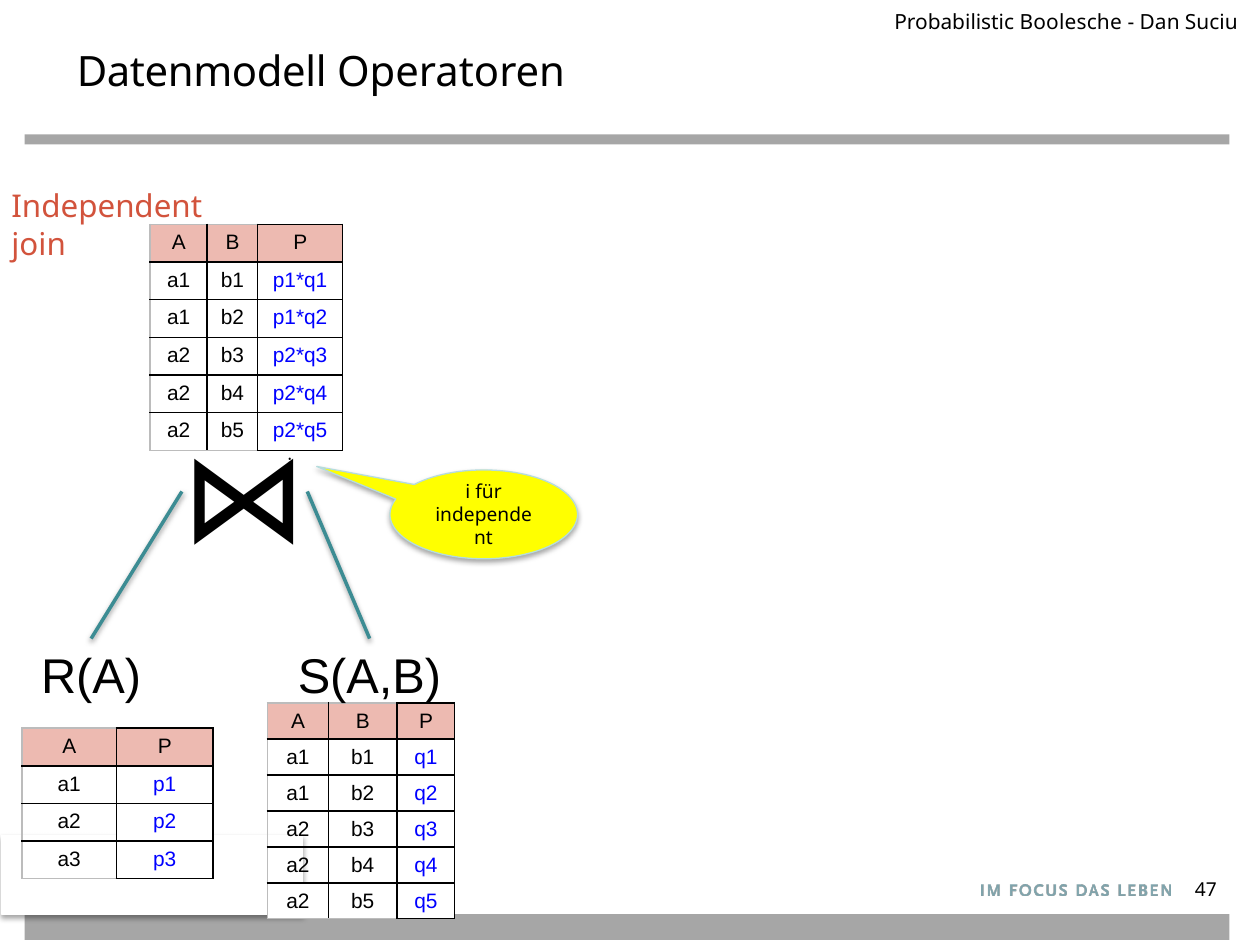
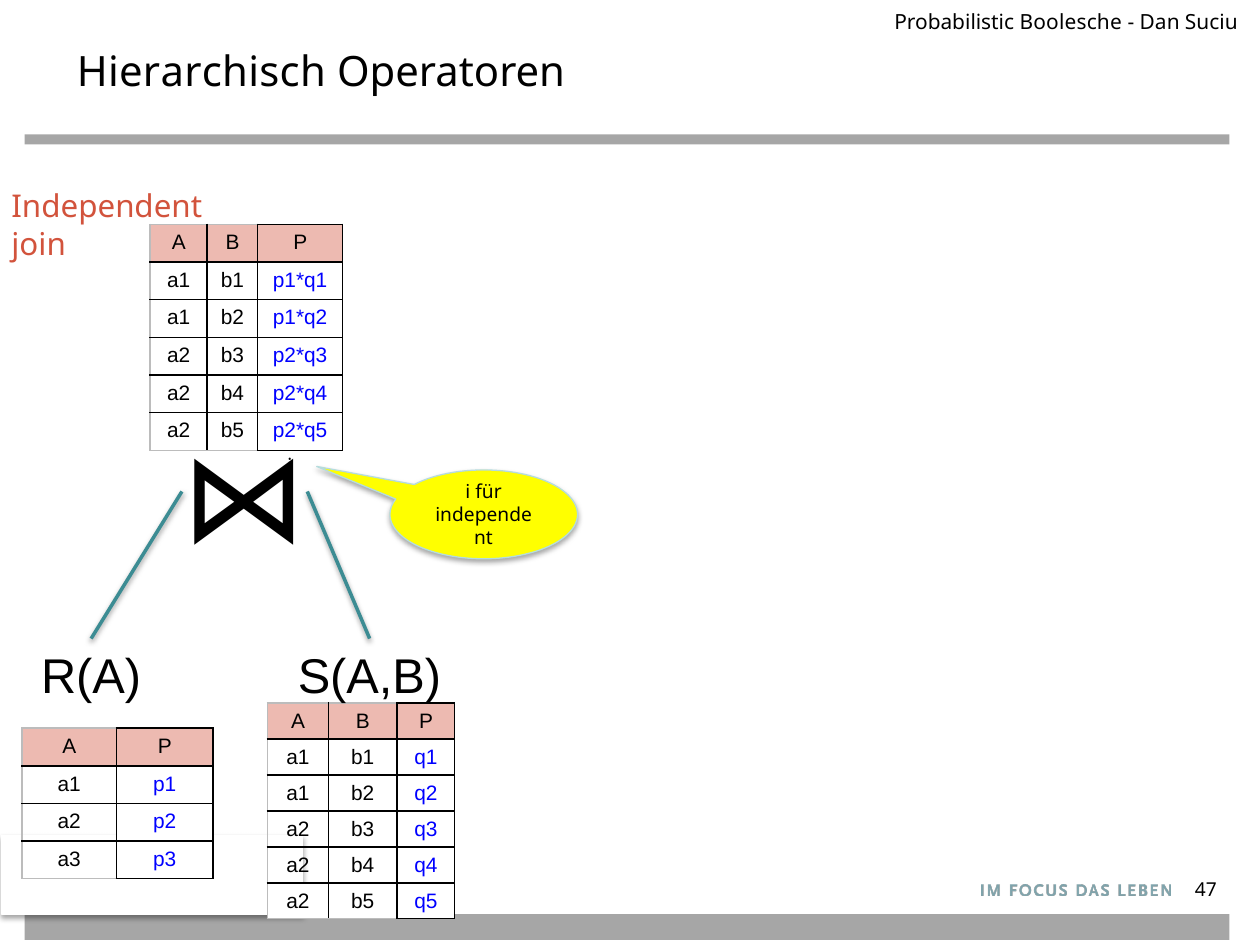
Datenmodell: Datenmodell -> Hierarchisch (201, 73)
